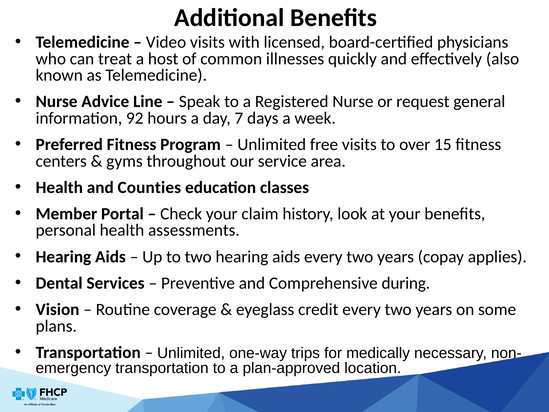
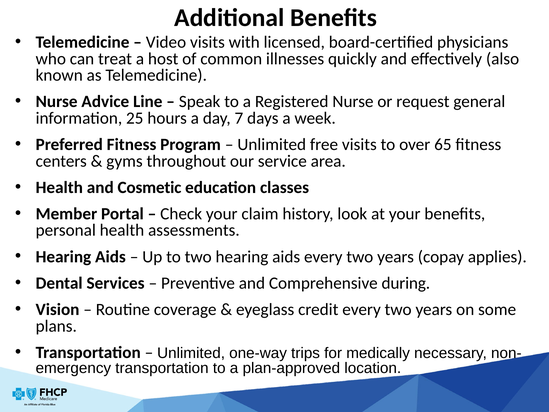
92: 92 -> 25 (135, 118)
15: 15 -> 65 (443, 144)
Counties: Counties -> Cosmetic (149, 187)
